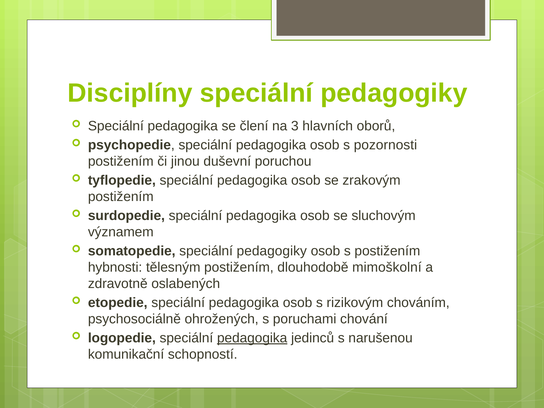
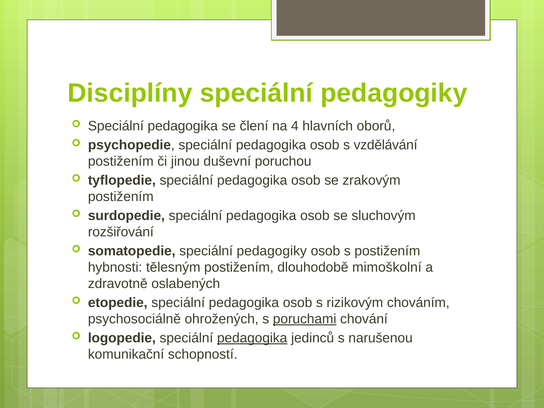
3: 3 -> 4 (295, 126)
pozornosti: pozornosti -> vzdělávání (386, 145)
významem: významem -> rozšiřování (121, 232)
poruchami underline: none -> present (305, 319)
